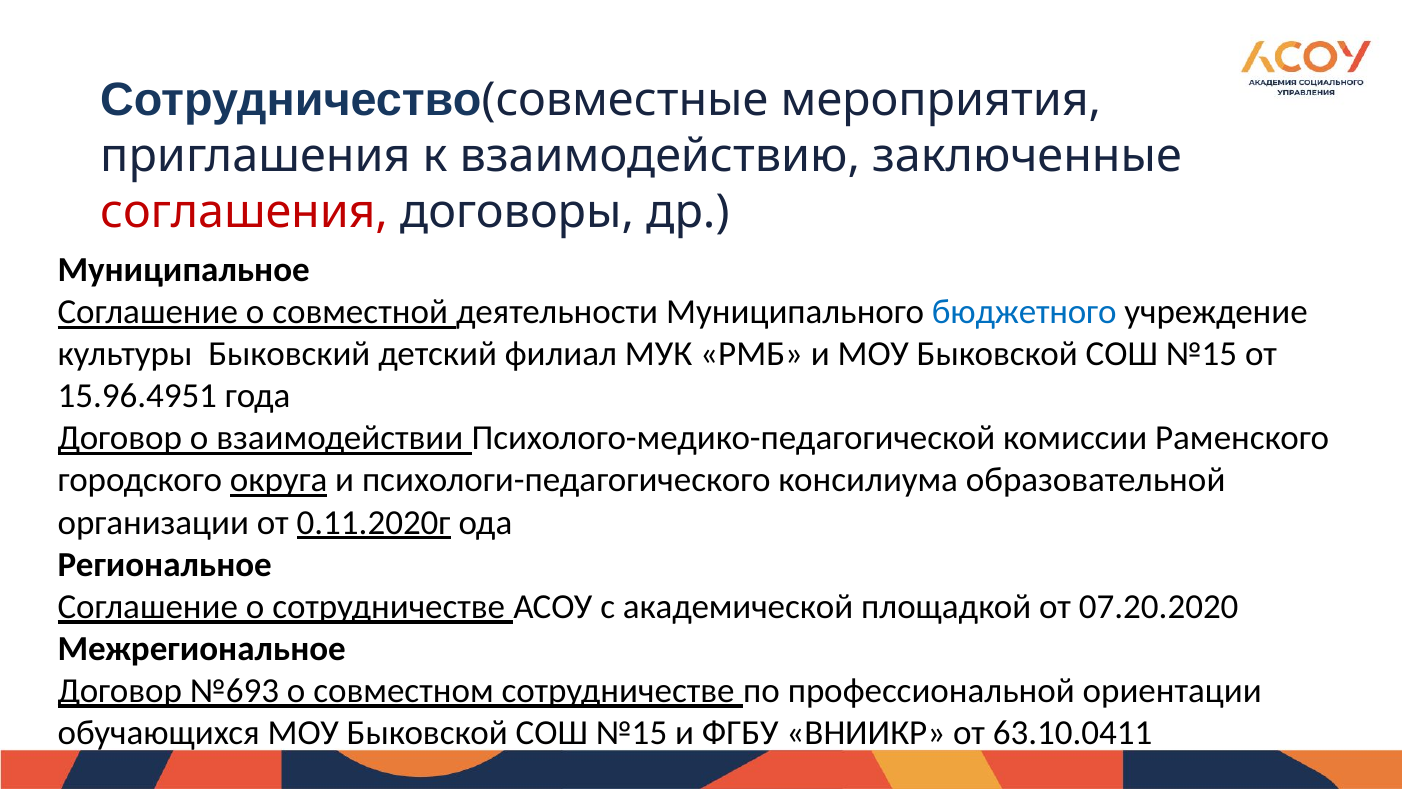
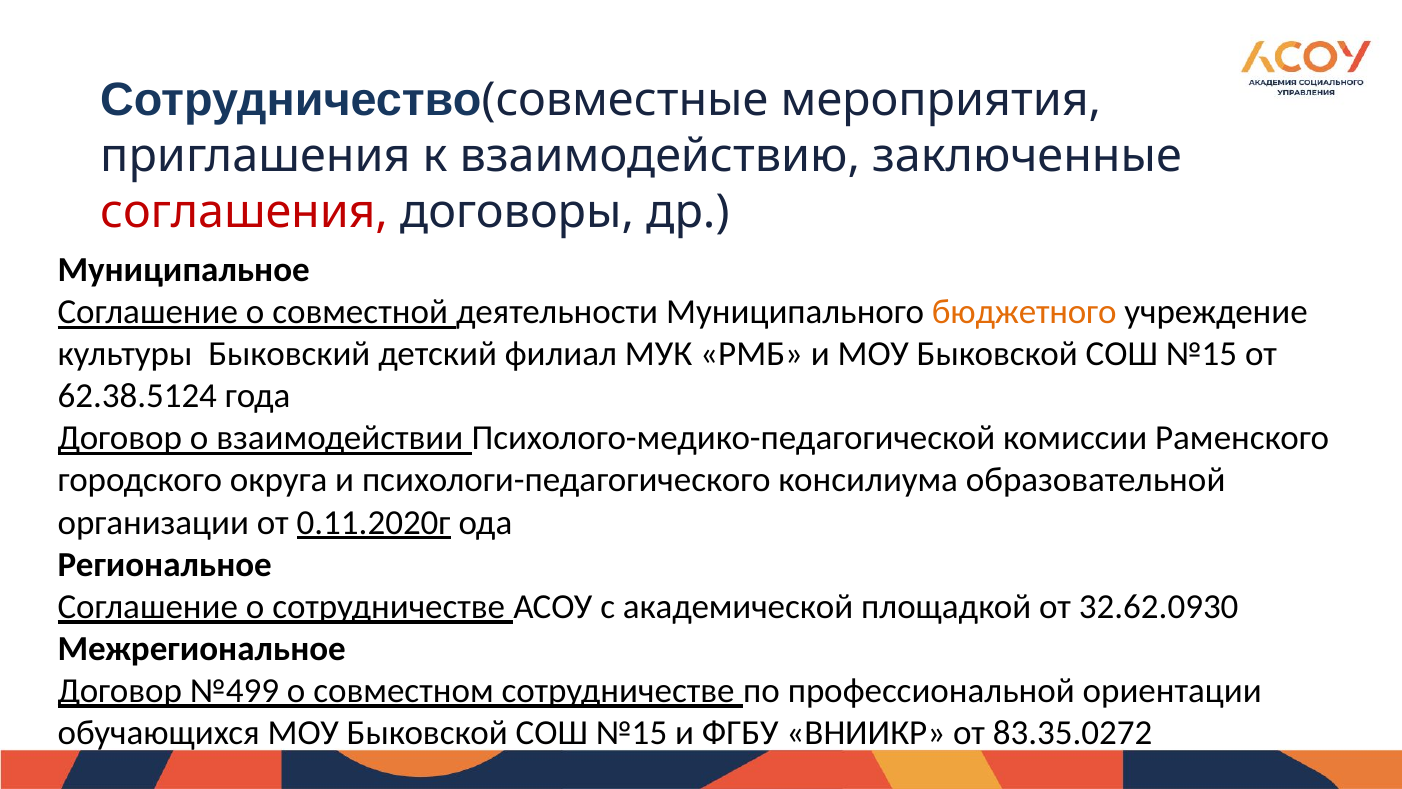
бюджетного colour: blue -> orange (1024, 312)
15.96.4951: 15.96.4951 -> 62.38.5124 (137, 396)
округа underline: present -> none (279, 480)
07.20.2020: 07.20.2020 -> 32.62.0930 (1159, 606)
№693: №693 -> №499 (234, 690)
63.10.0411: 63.10.0411 -> 83.35.0272 (1073, 733)
